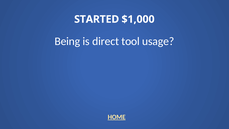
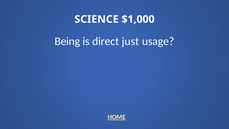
STARTED: STARTED -> SCIENCE (97, 19)
tool: tool -> just (130, 41)
